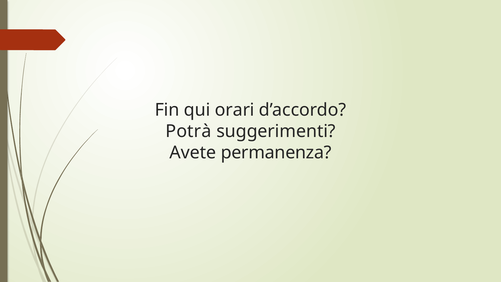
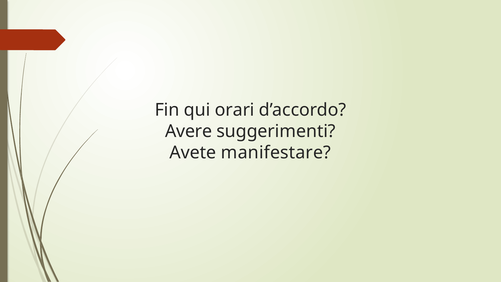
Potrà: Potrà -> Avere (189, 131)
permanenza: permanenza -> manifestare (276, 152)
